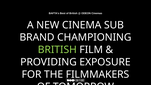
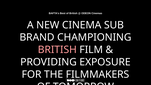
BRITISH colour: light green -> pink (57, 50)
